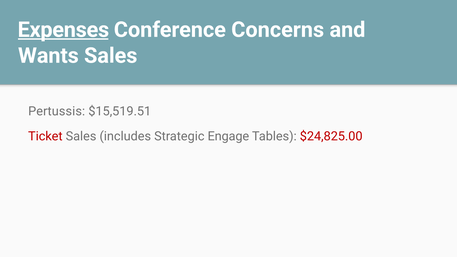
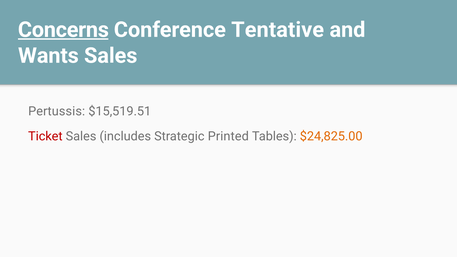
Expenses: Expenses -> Concerns (63, 30)
Concerns: Concerns -> Tentative (278, 30)
Engage: Engage -> Printed (228, 136)
$24,825.00 colour: red -> orange (331, 136)
